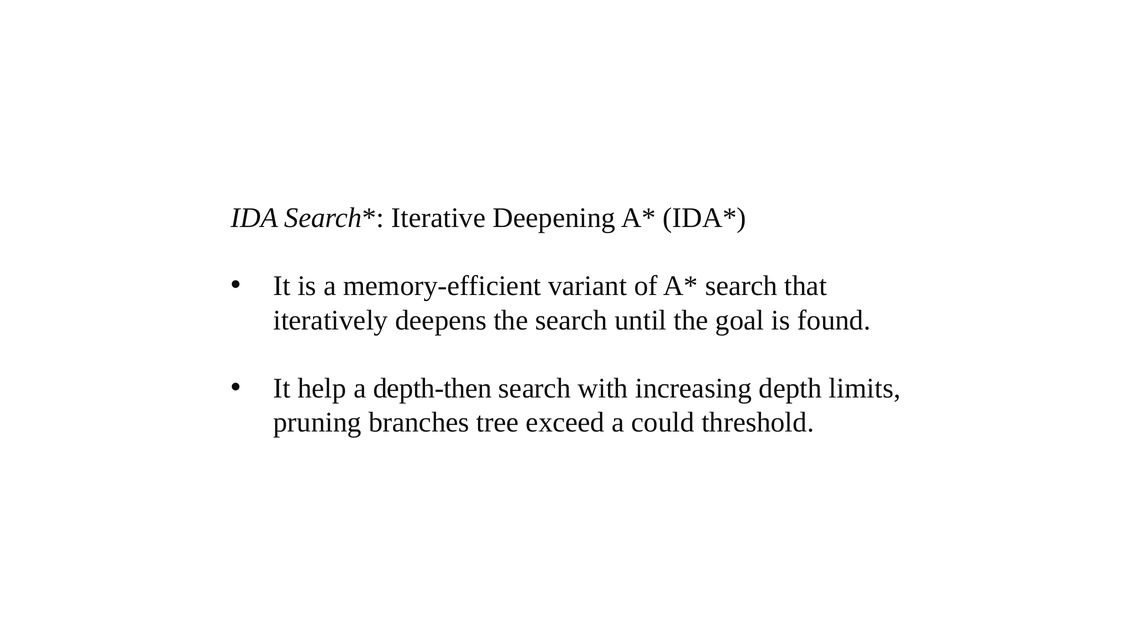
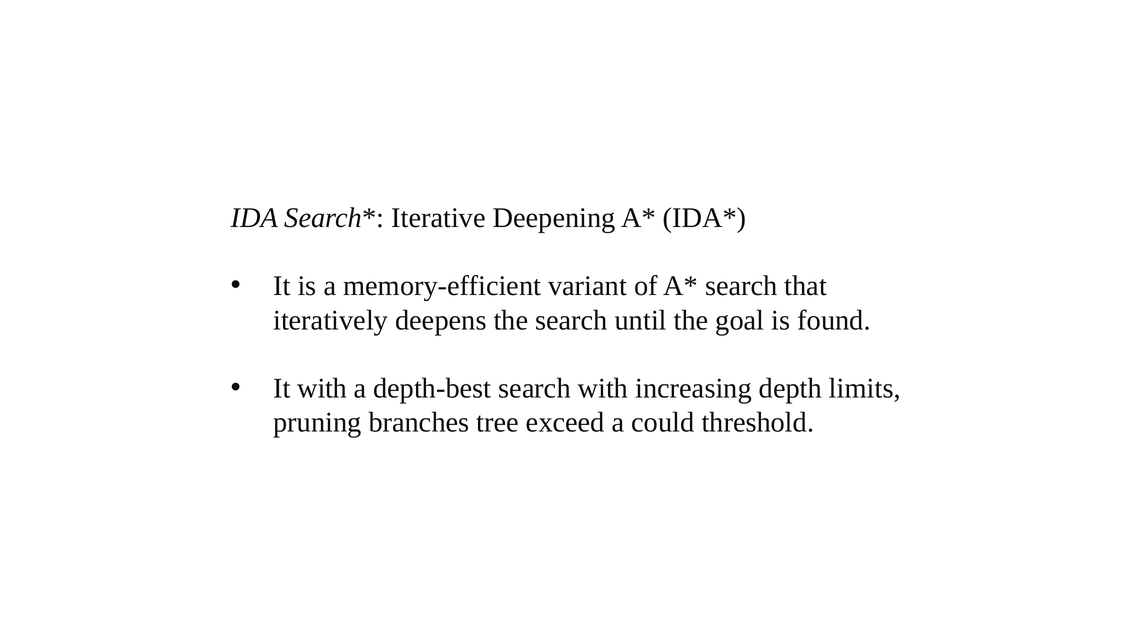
It help: help -> with (322, 388)
depth-then: depth-then -> depth-best (432, 388)
